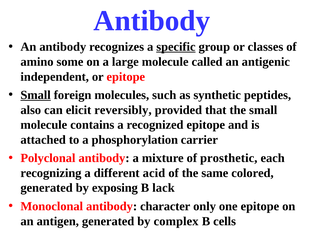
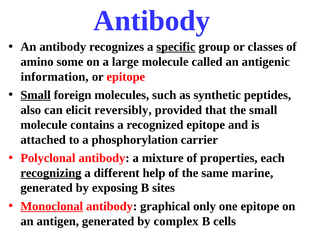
independent: independent -> information (55, 77)
prosthetic: prosthetic -> properties (229, 158)
recognizing underline: none -> present (51, 173)
acid: acid -> help (154, 173)
colored: colored -> marine (252, 173)
lack: lack -> sites (164, 188)
Monoclonal underline: none -> present (52, 207)
character: character -> graphical (165, 207)
